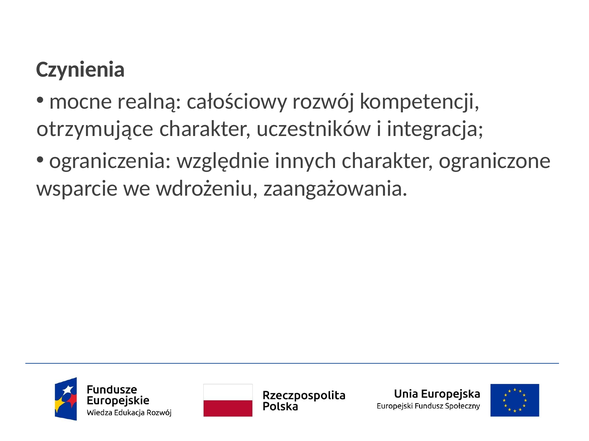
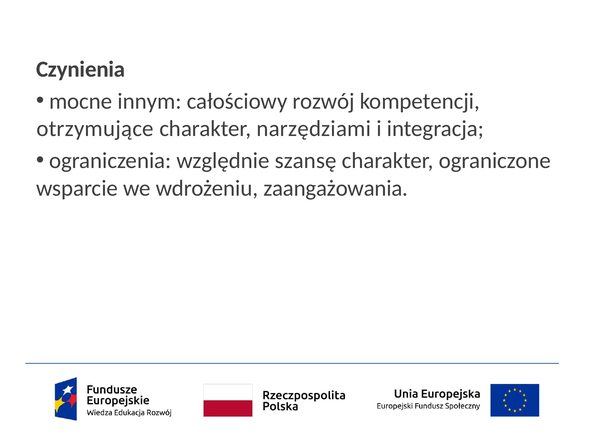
realną: realną -> innym (150, 101)
uczestników: uczestników -> narzędziami (314, 129)
innych: innych -> szansę (306, 161)
